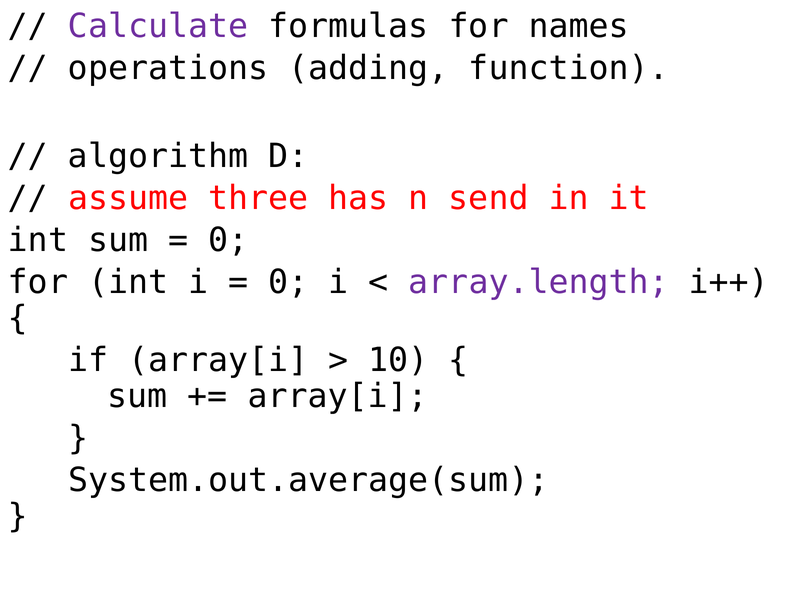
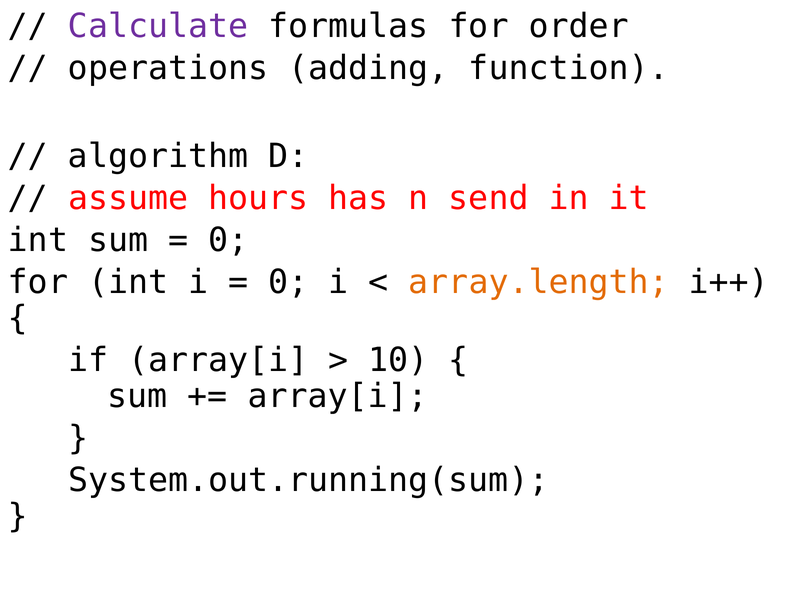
names: names -> order (579, 26)
three: three -> hours (258, 198)
array.length colour: purple -> orange (539, 282)
System.out.average(sum: System.out.average(sum -> System.out.running(sum (308, 480)
